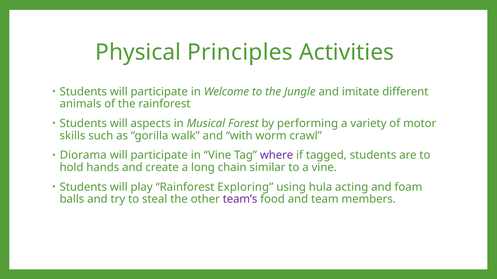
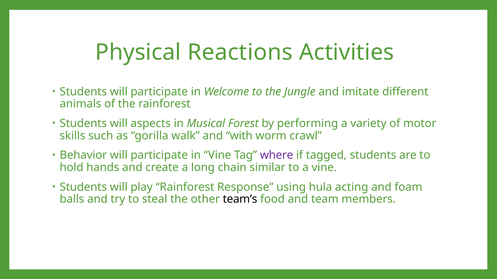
Principles: Principles -> Reactions (240, 52)
Diorama: Diorama -> Behavior (83, 155)
Exploring: Exploring -> Response (245, 187)
team’s colour: purple -> black (240, 200)
